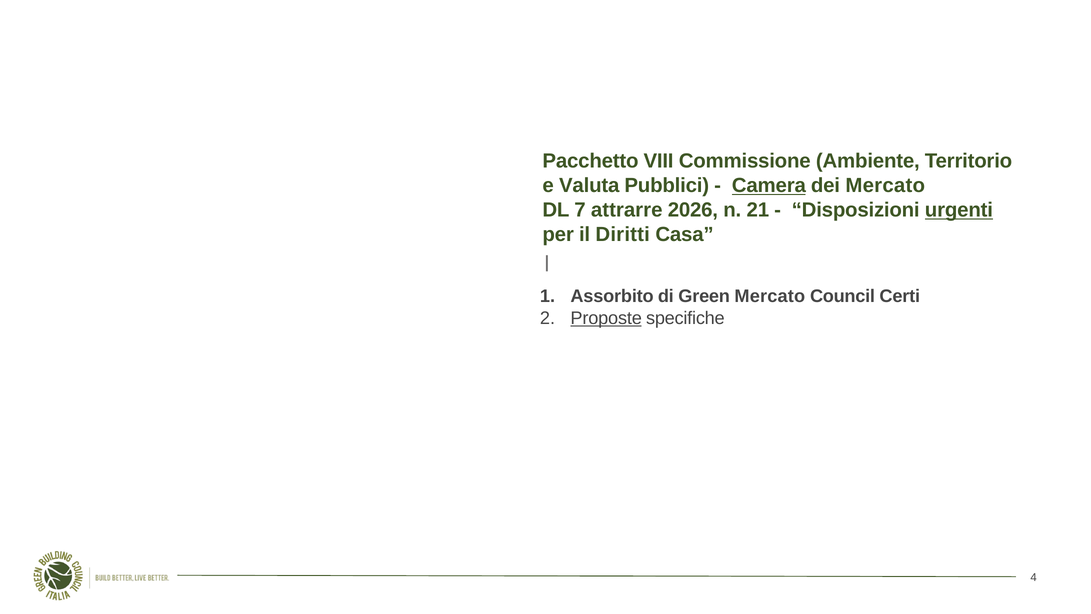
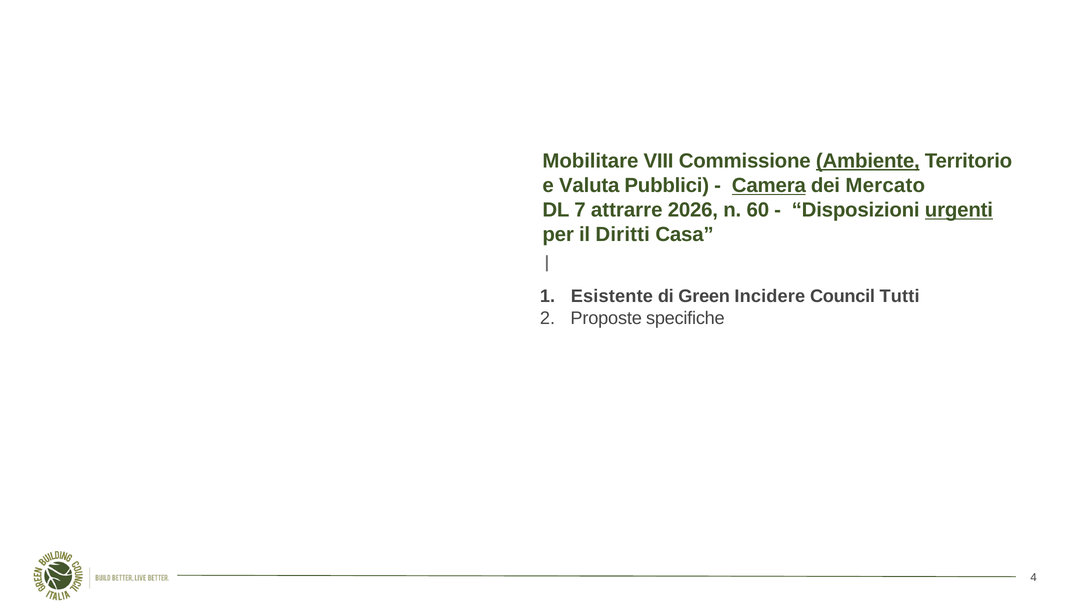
Pacchetto: Pacchetto -> Mobilitare (590, 161)
Ambiente underline: none -> present (868, 161)
21: 21 -> 60 (758, 210)
Assorbito: Assorbito -> Esistente (612, 296)
Green Mercato: Mercato -> Incidere (770, 296)
Certi: Certi -> Tutti (900, 296)
Proposte underline: present -> none (606, 318)
